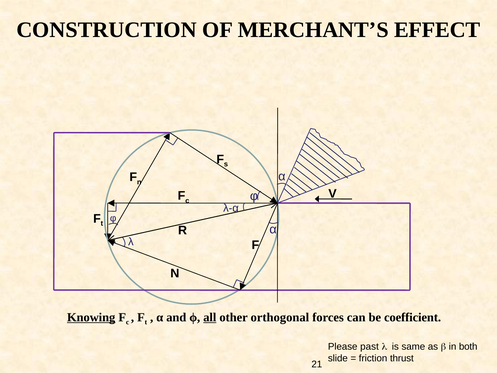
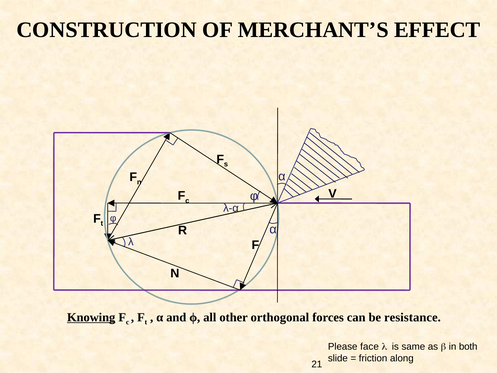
all underline: present -> none (210, 317)
coefficient: coefficient -> resistance (412, 317)
past: past -> face (370, 347)
thrust: thrust -> along (402, 358)
